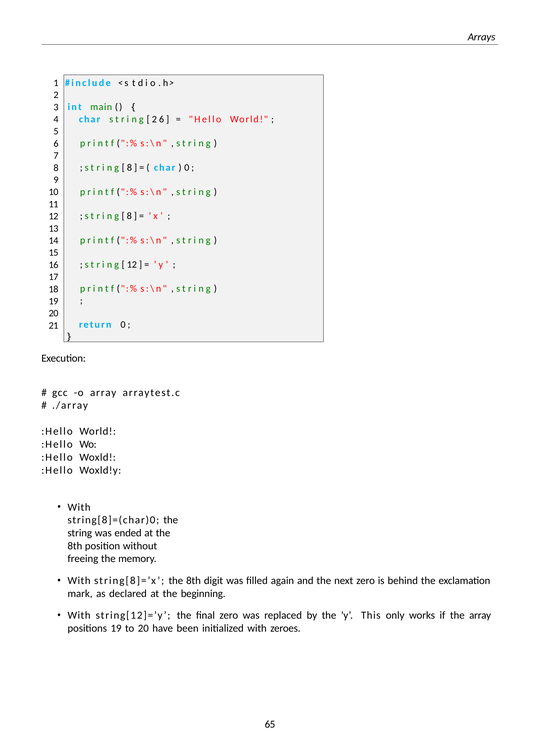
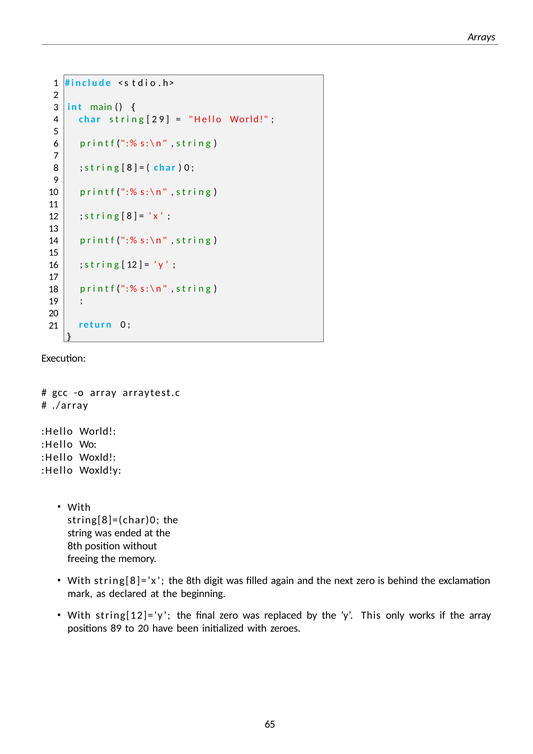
2 6: 6 -> 9 (162, 119)
positions 19: 19 -> 89 (116, 629)
